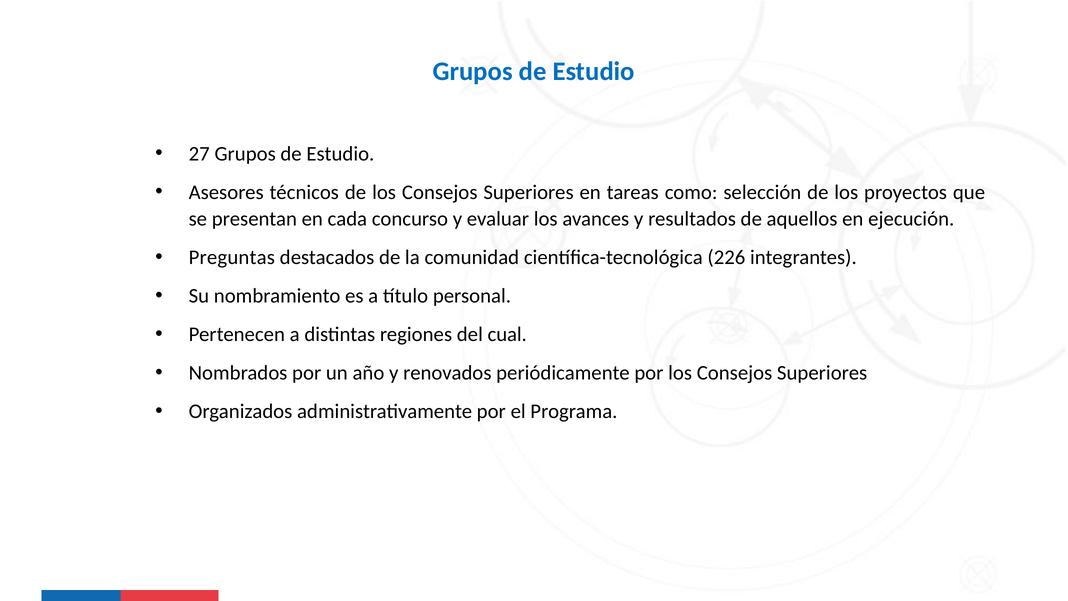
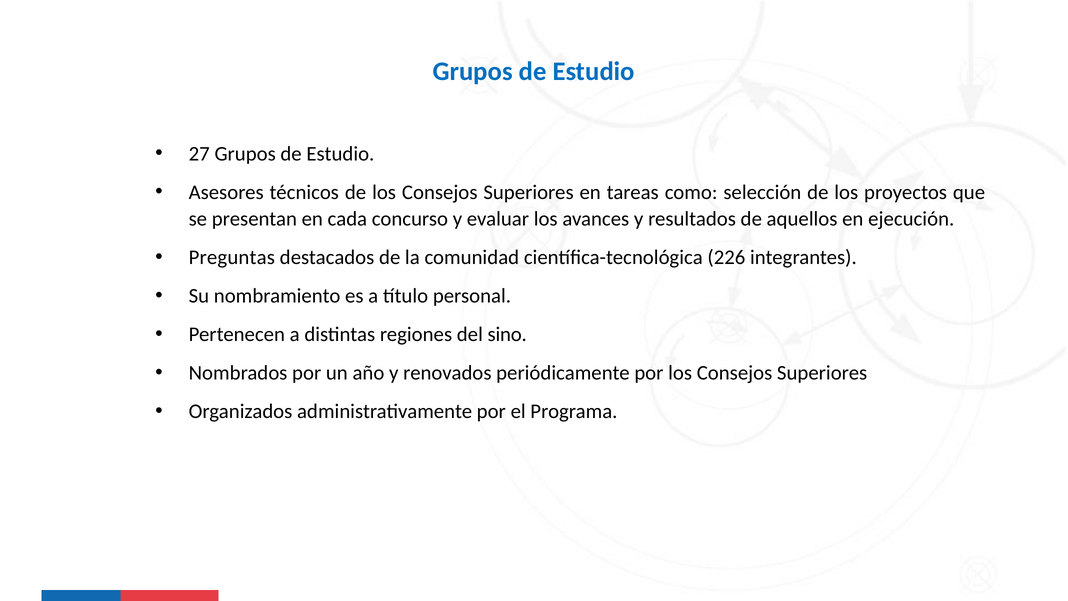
cual: cual -> sino (507, 334)
